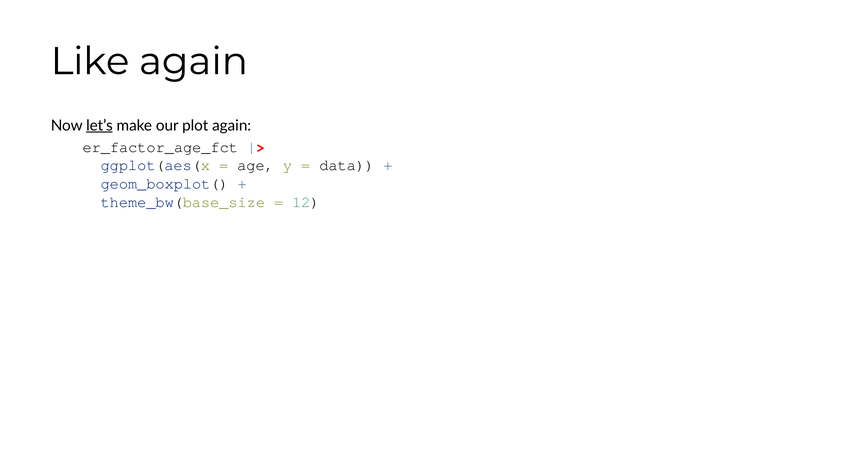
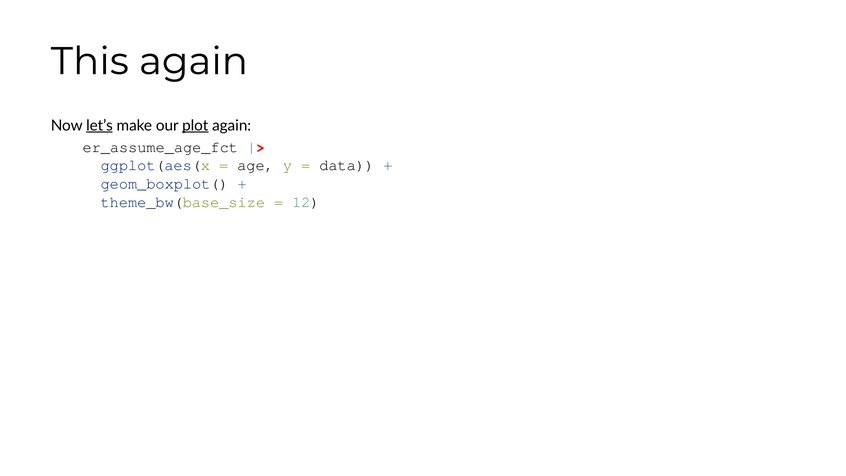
Like: Like -> This (90, 61)
plot underline: none -> present (195, 126)
er_factor_age_fct: er_factor_age_fct -> er_assume_age_fct (160, 147)
